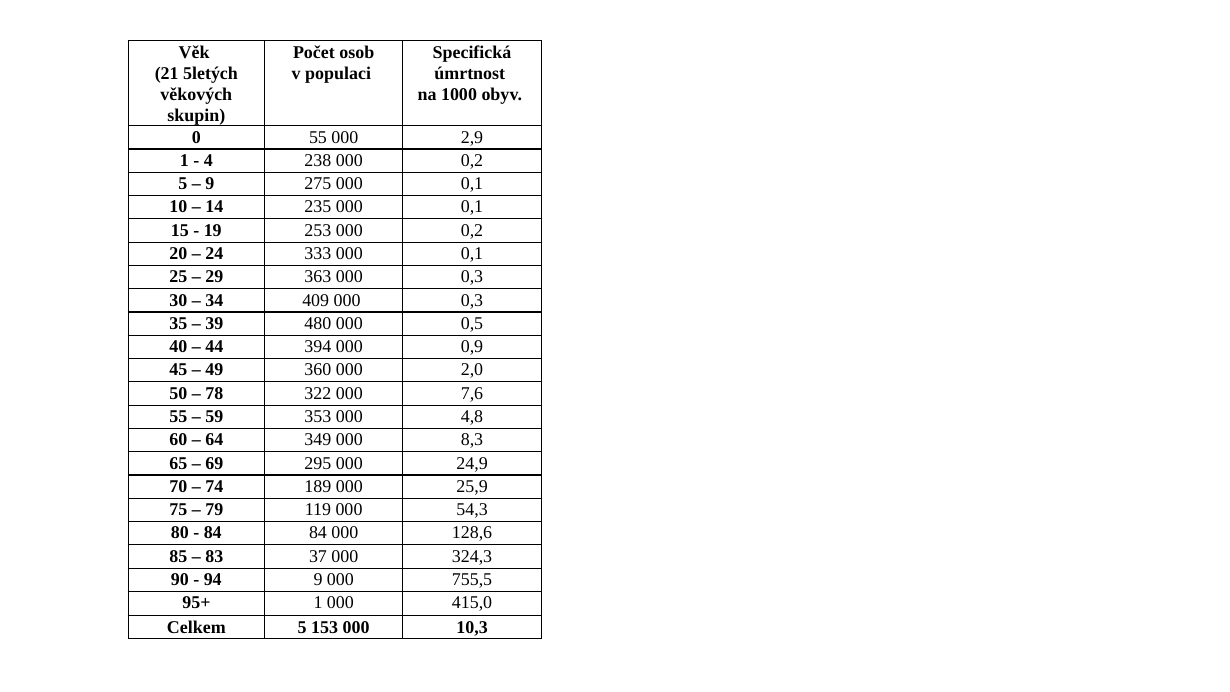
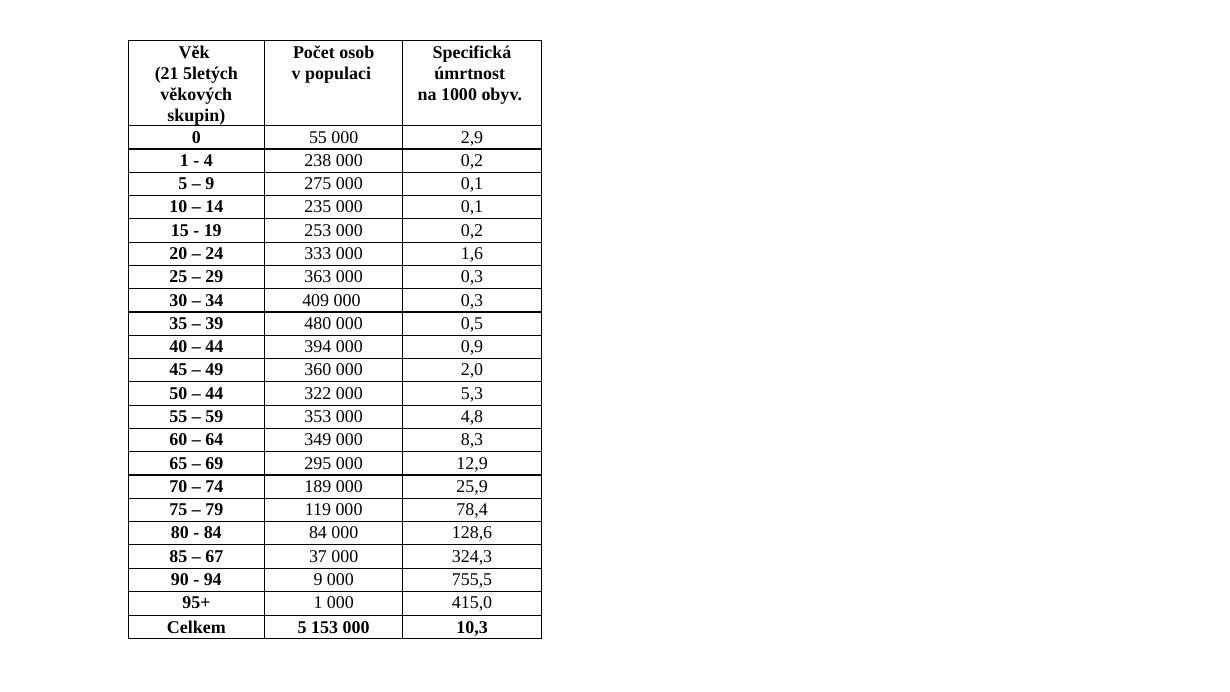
333 000 0,1: 0,1 -> 1,6 (472, 254)
78: 78 -> 44 (214, 393)
7,6: 7,6 -> 5,3 (472, 393)
24,9: 24,9 -> 12,9 (472, 463)
54,3: 54,3 -> 78,4 (472, 510)
83: 83 -> 67 (214, 556)
